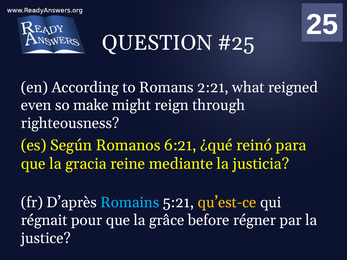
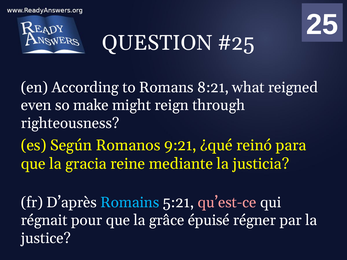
2:21: 2:21 -> 8:21 (213, 87)
6:21: 6:21 -> 9:21 (180, 145)
qu’est-ce colour: yellow -> pink (227, 203)
before: before -> épuisé (209, 221)
